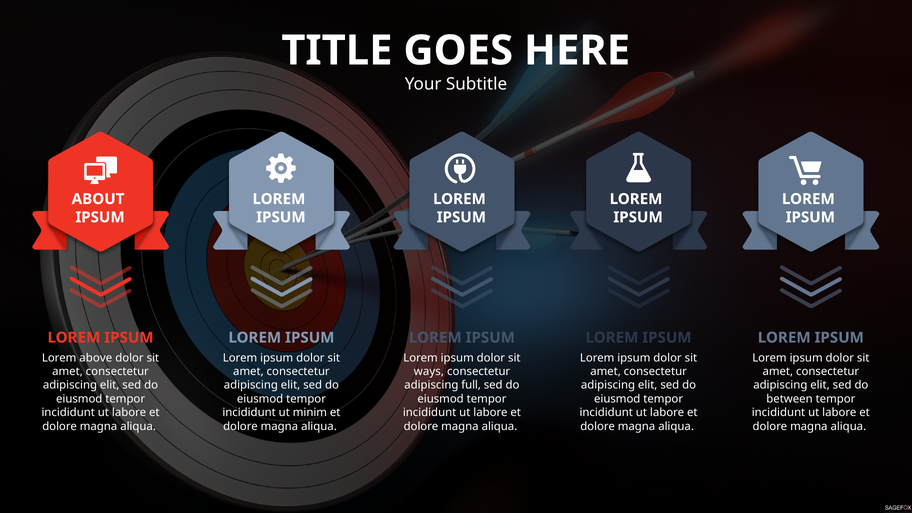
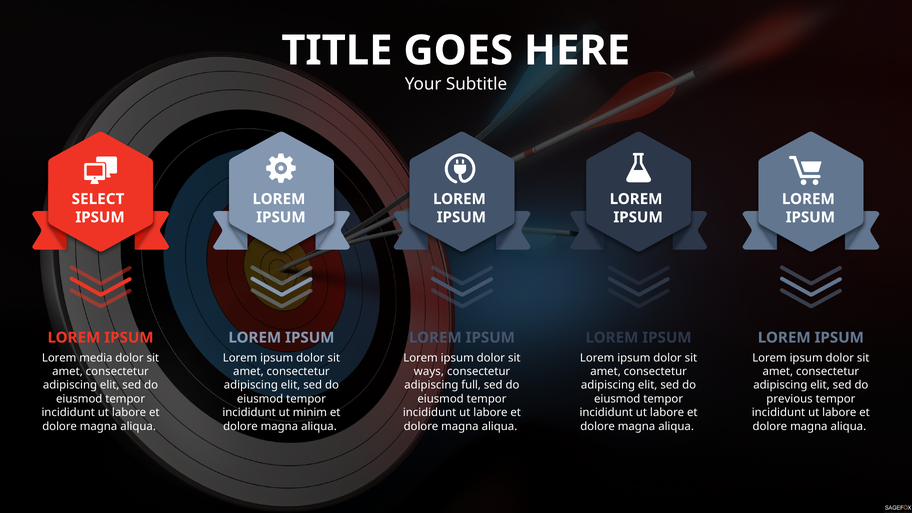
ABOUT: ABOUT -> SELECT (98, 199)
above: above -> media (96, 358)
between: between -> previous (790, 399)
